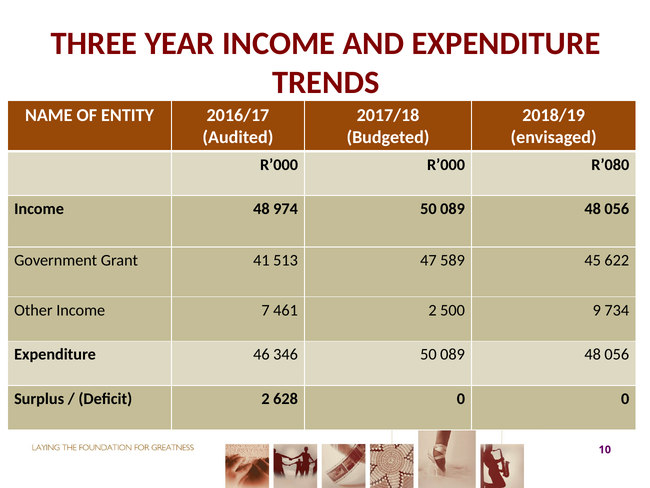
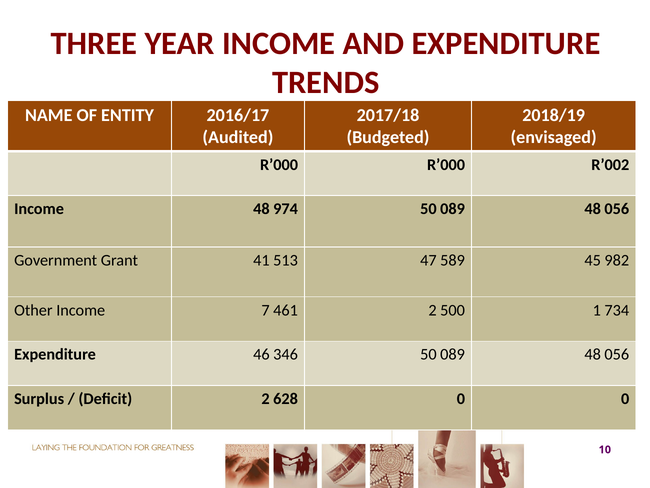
R’080: R’080 -> R’002 (610, 165)
622: 622 -> 982 (617, 260)
9: 9 -> 1 (597, 310)
